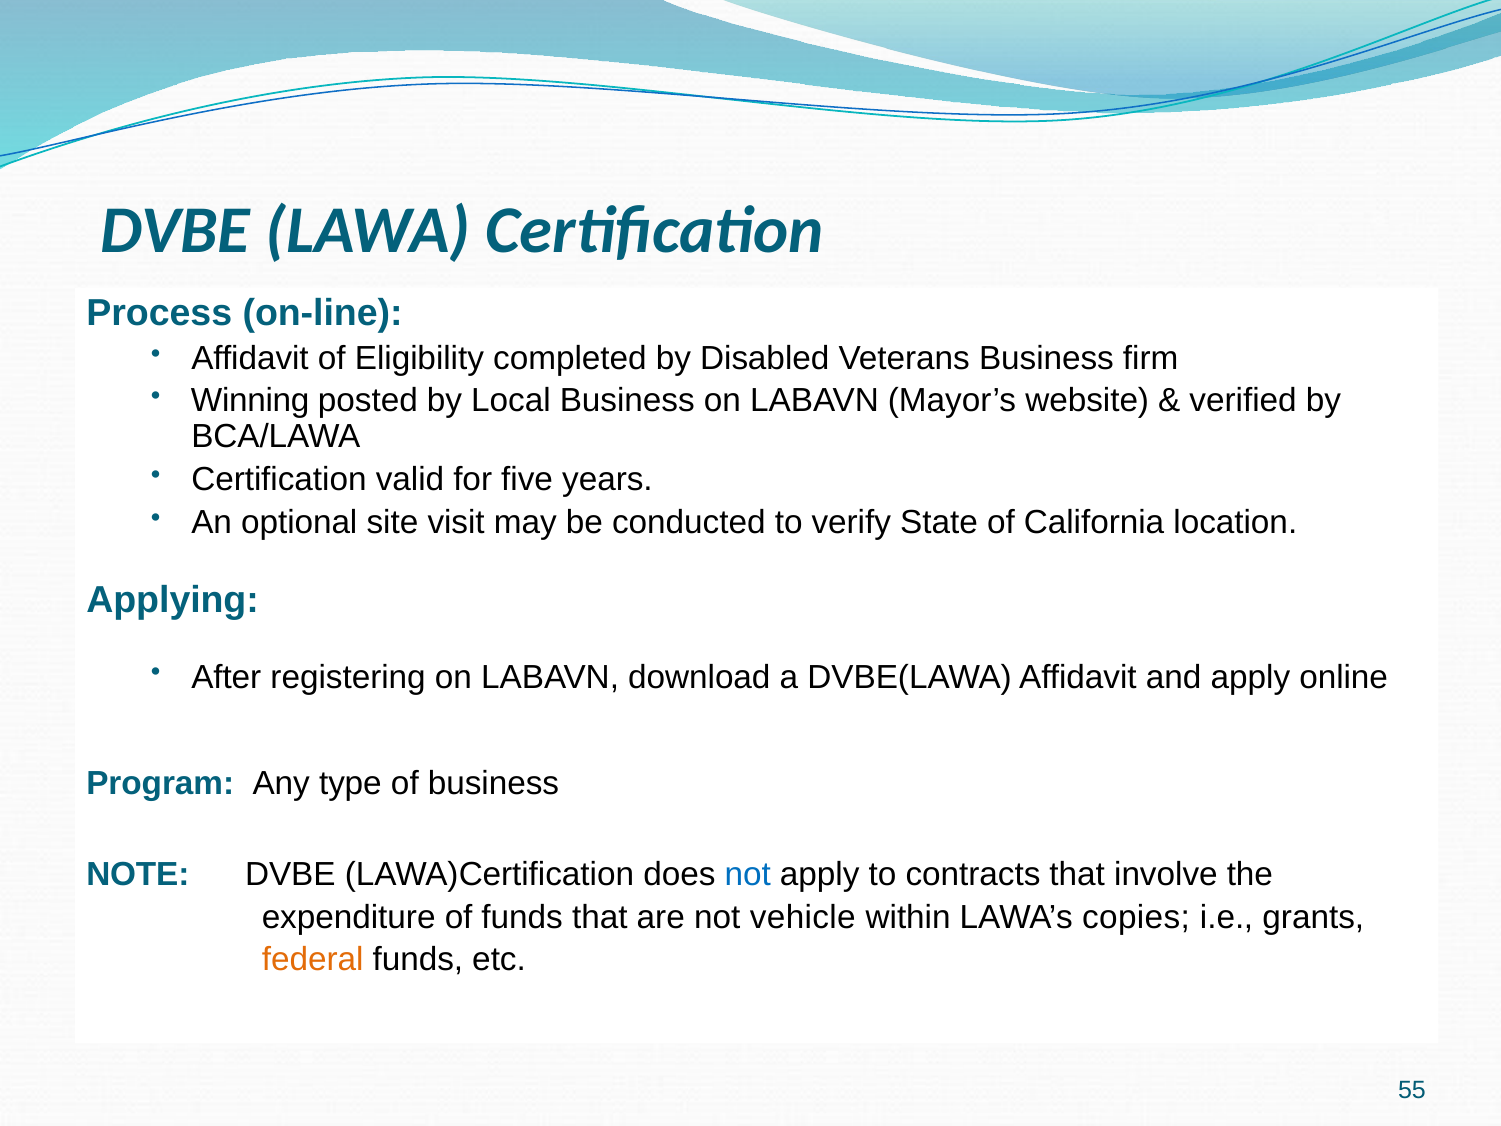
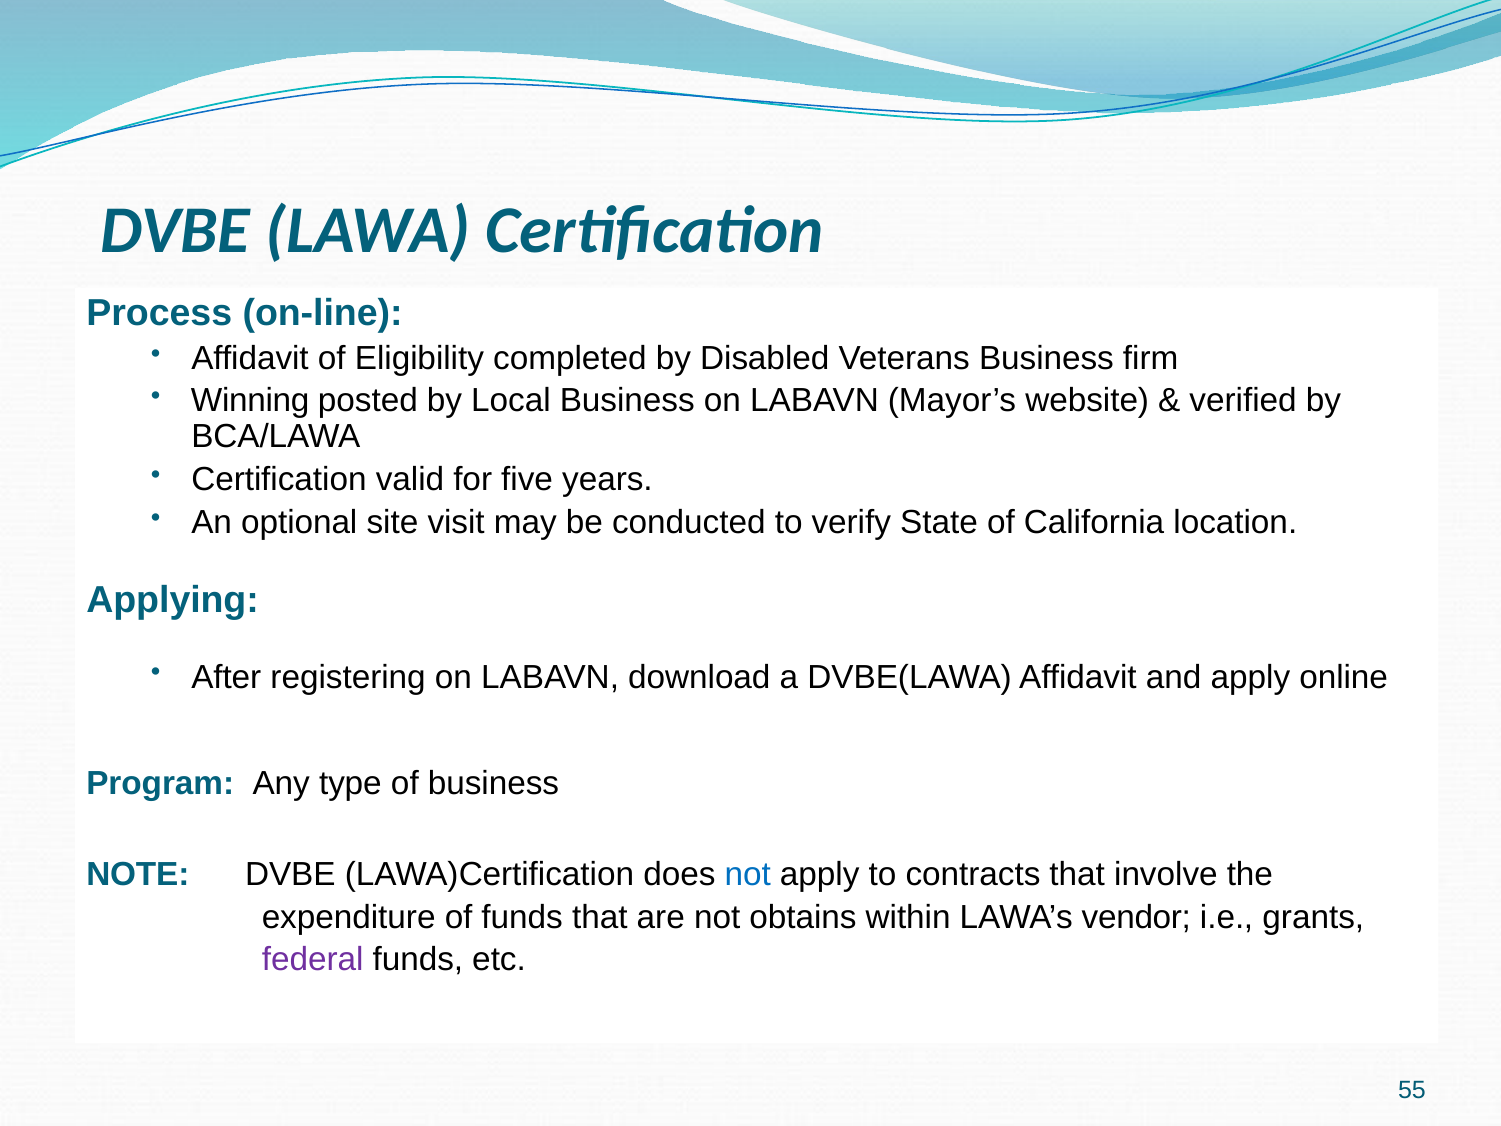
vehicle: vehicle -> obtains (803, 917)
copies: copies -> vendor (1136, 917)
federal colour: orange -> purple (313, 960)
